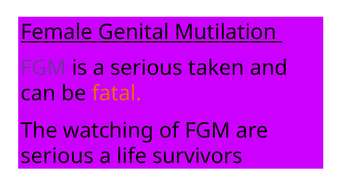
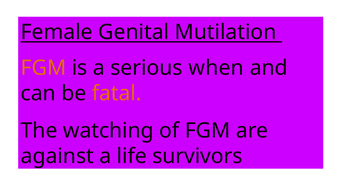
FGM colour: purple -> orange (43, 68)
taken: taken -> when (216, 68)
serious: serious -> against (57, 156)
